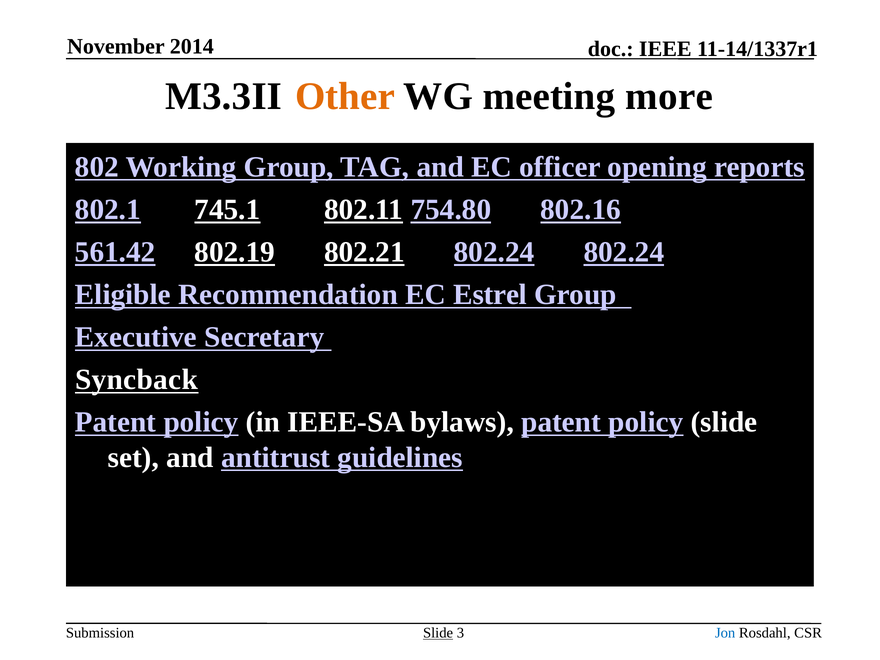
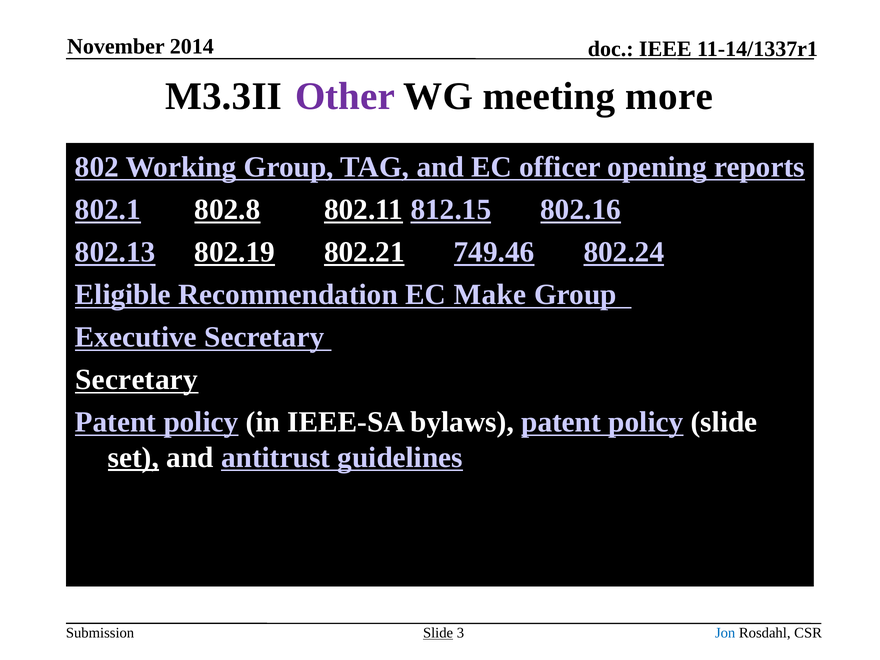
Other colour: orange -> purple (345, 97)
745.1: 745.1 -> 802.8 (227, 210)
754.80: 754.80 -> 812.15 (451, 210)
561.42: 561.42 -> 802.13 (115, 252)
802.21 802.24: 802.24 -> 749.46 (494, 252)
Estrel: Estrel -> Make (490, 295)
Syncback: Syncback -> Secretary (137, 380)
set underline: none -> present (133, 457)
